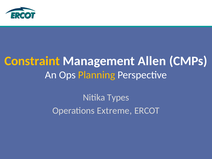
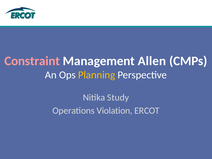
Constraint colour: yellow -> pink (32, 61)
Types: Types -> Study (118, 97)
Extreme: Extreme -> Violation (115, 111)
